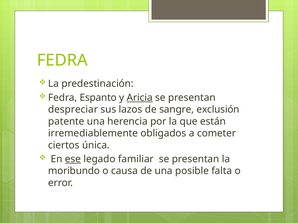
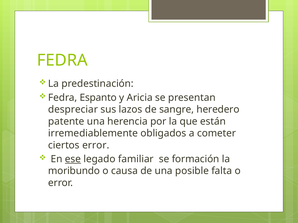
Aricia underline: present -> none (140, 98)
exclusión: exclusión -> heredero (218, 110)
ciertos única: única -> error (96, 145)
familiar se presentan: presentan -> formación (196, 159)
